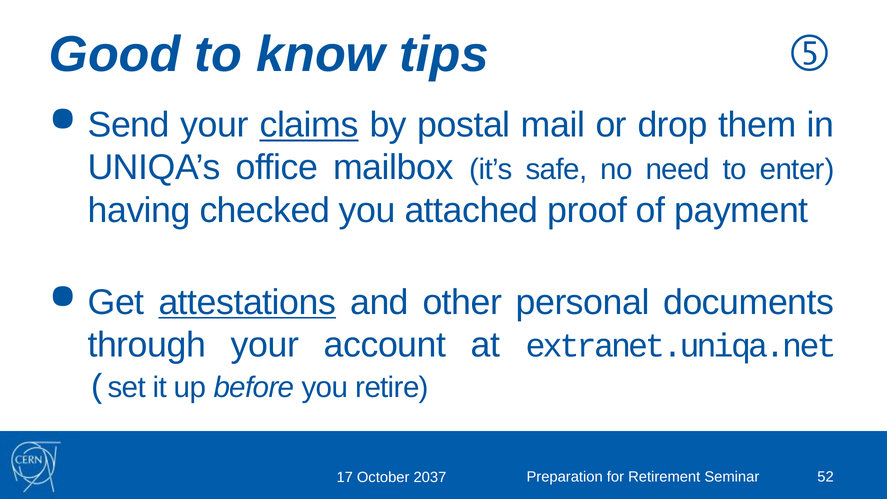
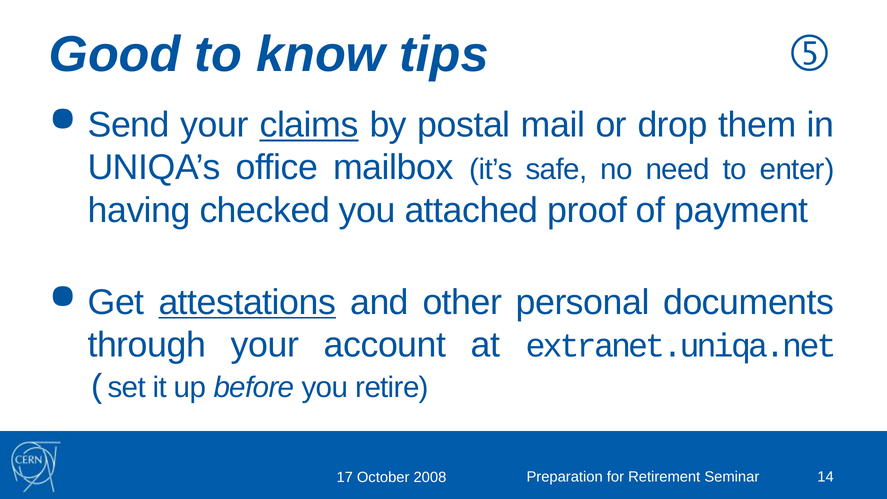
2037: 2037 -> 2008 (430, 477)
52: 52 -> 14 (826, 477)
